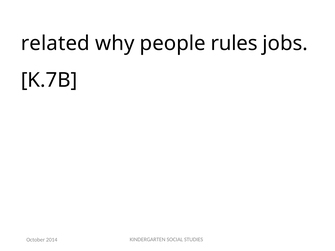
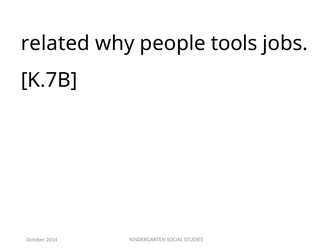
rules: rules -> tools (234, 43)
